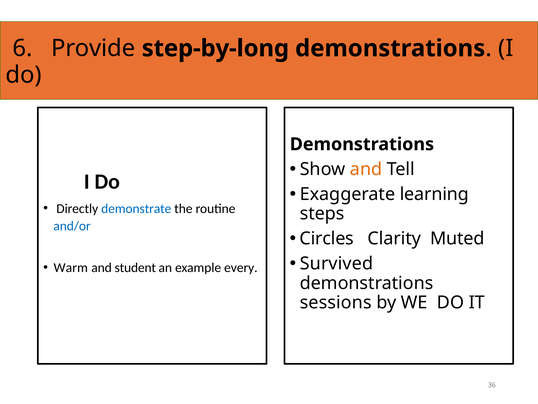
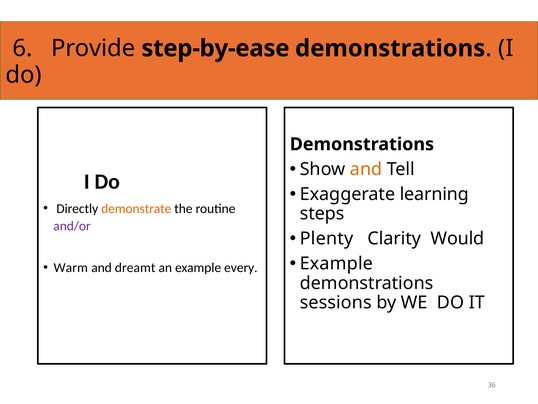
step-by-long: step-by-long -> step-by-ease (215, 48)
demonstrate colour: blue -> orange (136, 208)
and/or colour: blue -> purple (72, 226)
Circles: Circles -> Plenty (327, 238)
Muted: Muted -> Would (457, 238)
Survived: Survived -> Example (336, 263)
student: student -> dreamt (135, 268)
